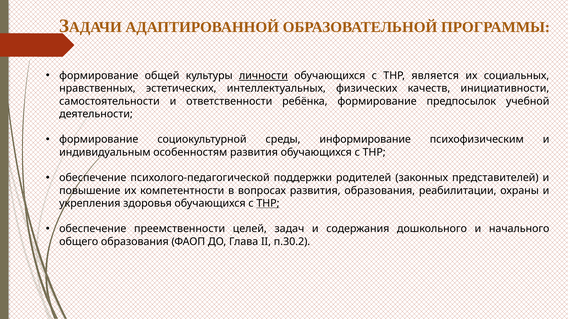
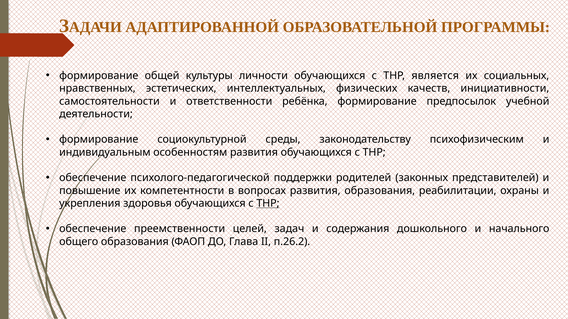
личности underline: present -> none (263, 76)
информирование: информирование -> законодательству (365, 140)
п.30.2: п.30.2 -> п.26.2 (292, 242)
